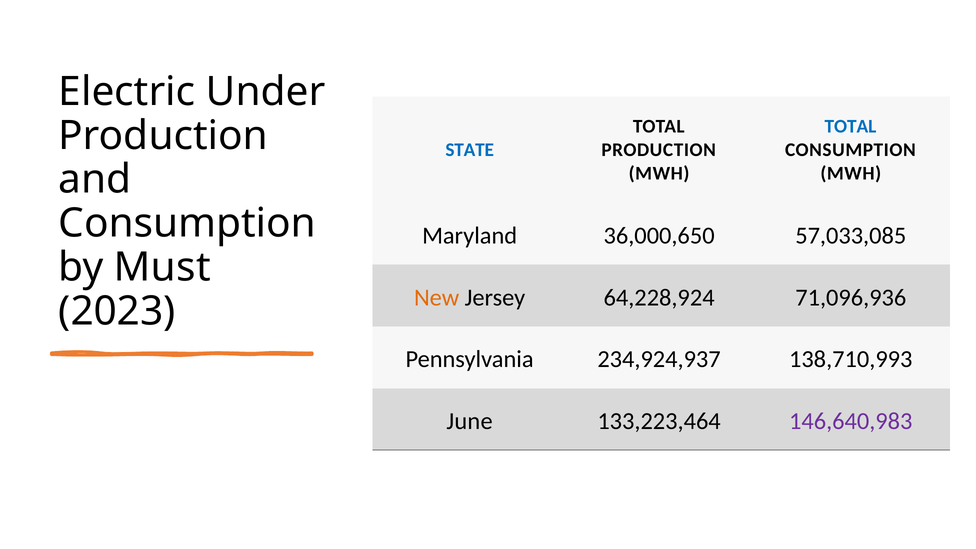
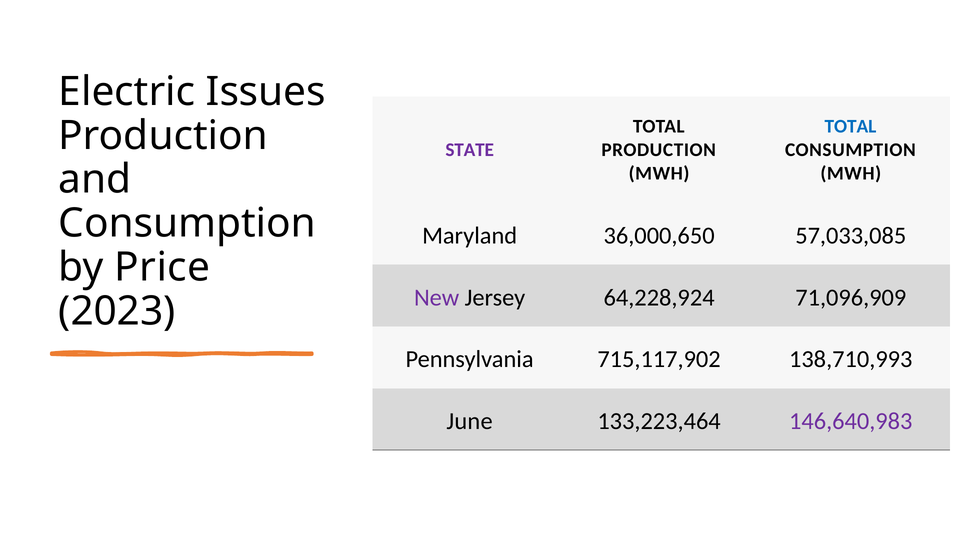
Under: Under -> Issues (266, 92)
STATE colour: blue -> purple (470, 150)
Must: Must -> Price (162, 267)
New colour: orange -> purple (437, 298)
71,096,936: 71,096,936 -> 71,096,909 (851, 298)
234,924,937: 234,924,937 -> 715,117,902 (659, 359)
